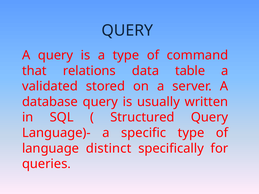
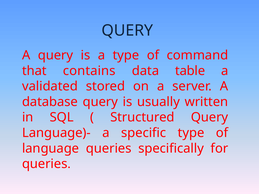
relations: relations -> contains (89, 71)
language distinct: distinct -> queries (109, 149)
